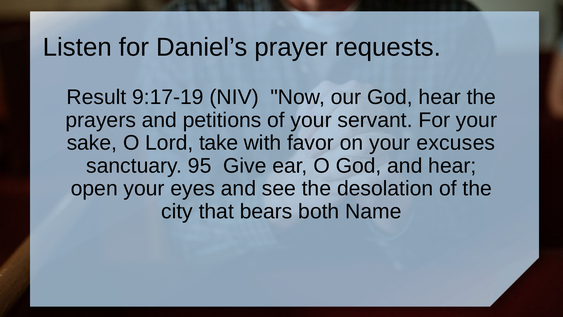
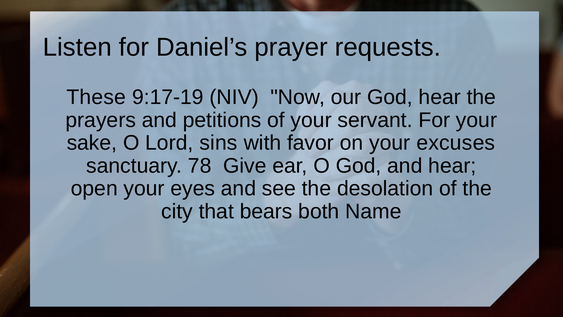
Result: Result -> These (96, 97)
take: take -> sins (218, 143)
95: 95 -> 78 (200, 166)
